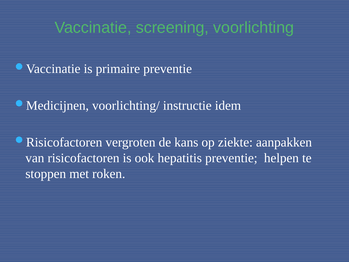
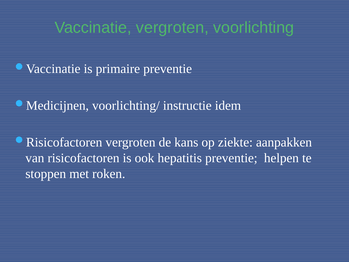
Vaccinatie screening: screening -> vergroten (172, 27)
